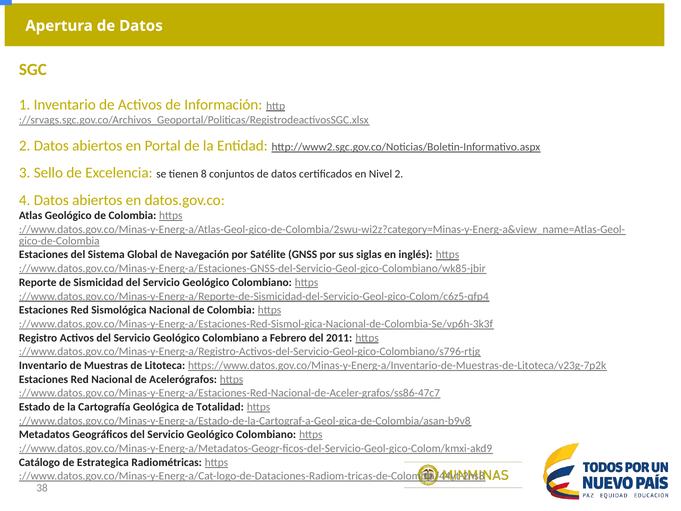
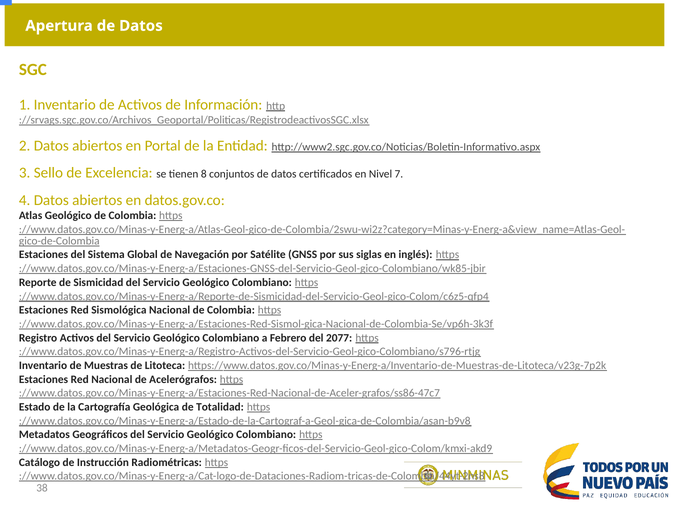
Nivel 2: 2 -> 7 (399, 174)
2011: 2011 -> 2077 (339, 338)
Estrategica: Estrategica -> Instrucción (103, 462)
